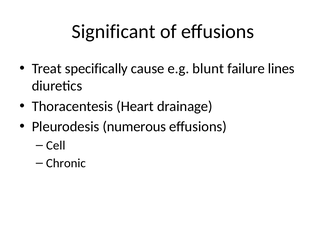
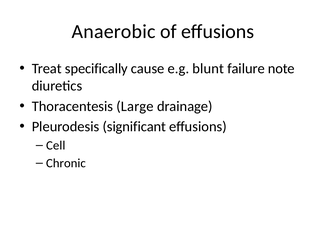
Significant: Significant -> Anaerobic (114, 32)
lines: lines -> note (281, 68)
Heart: Heart -> Large (135, 106)
numerous: numerous -> significant (134, 126)
